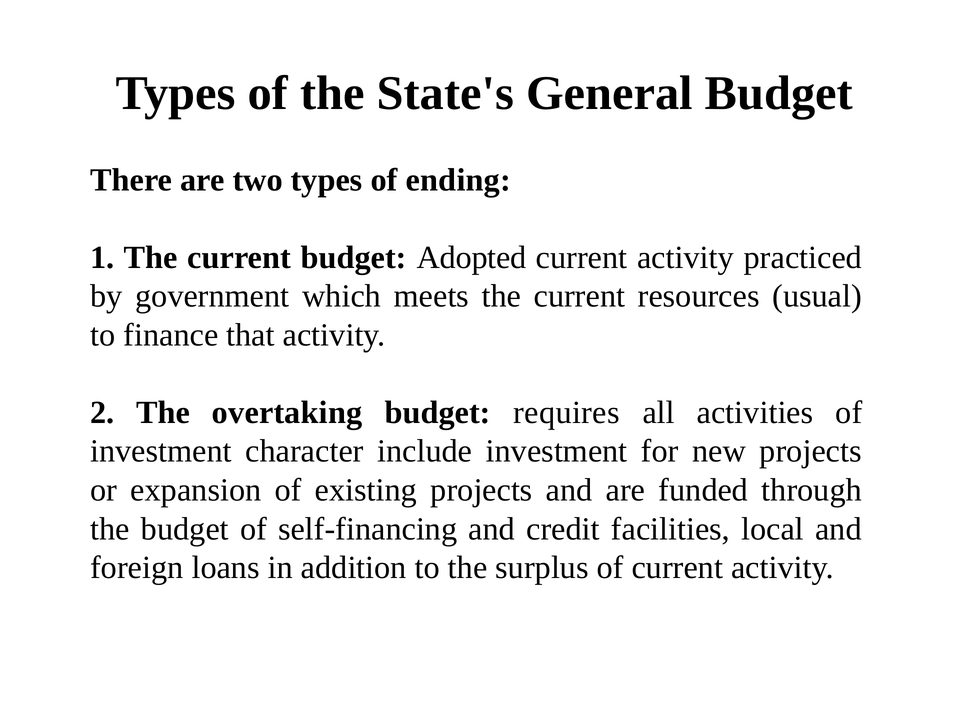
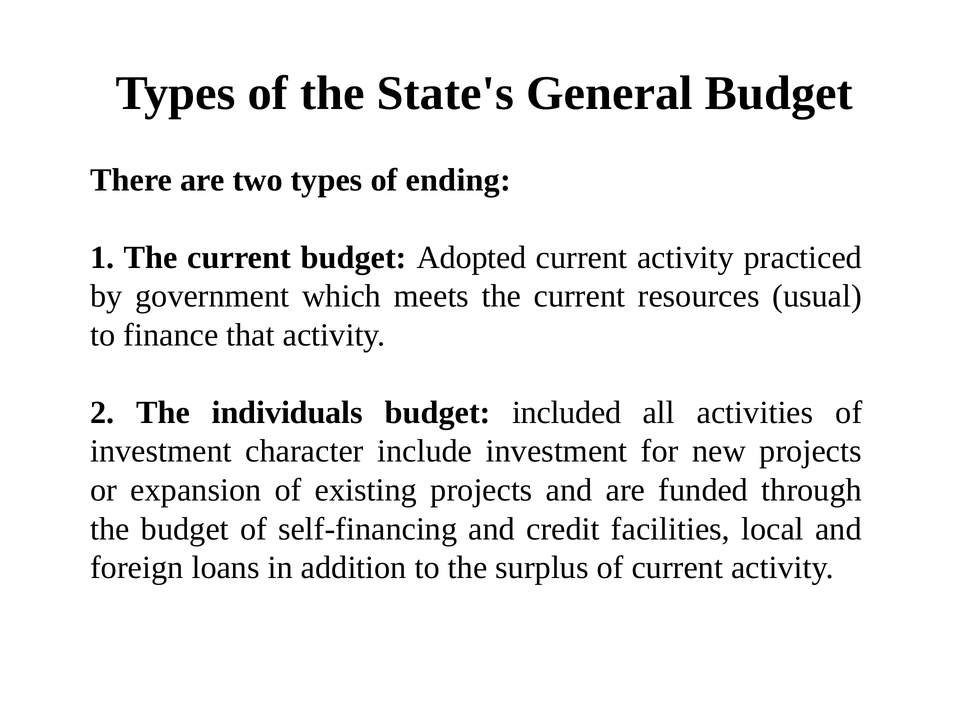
overtaking: overtaking -> individuals (287, 412)
requires: requires -> included (567, 412)
